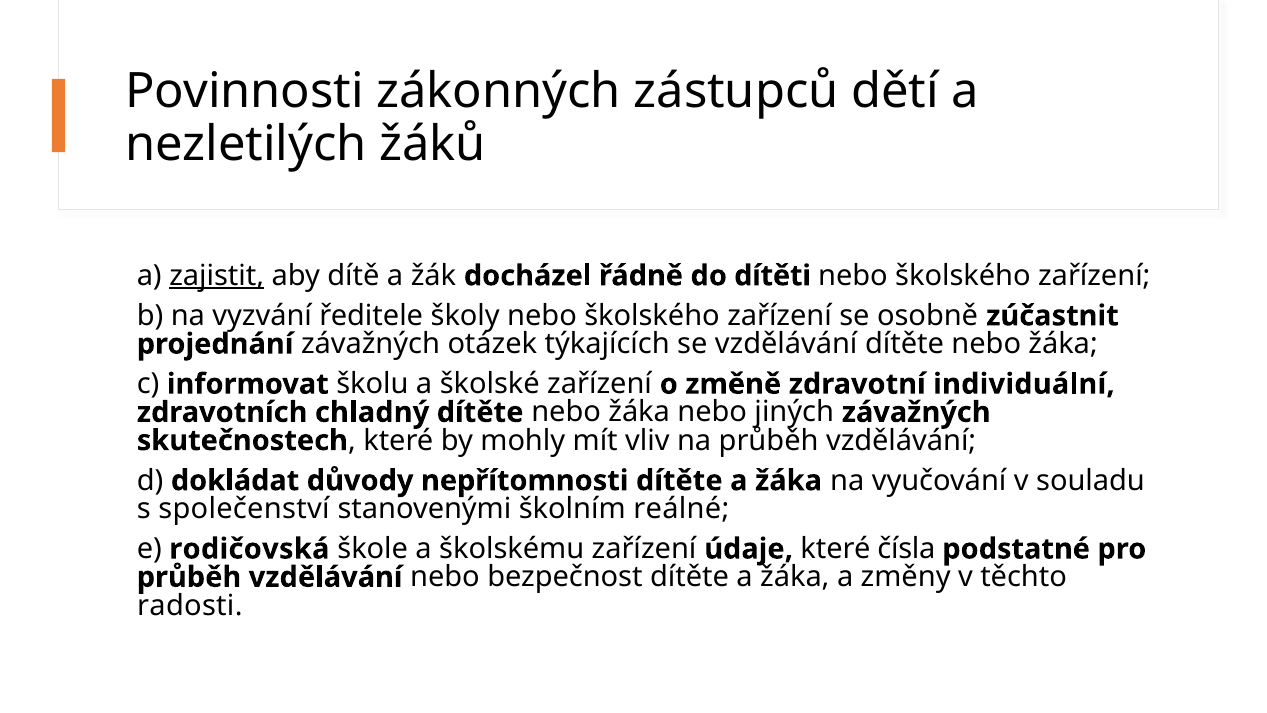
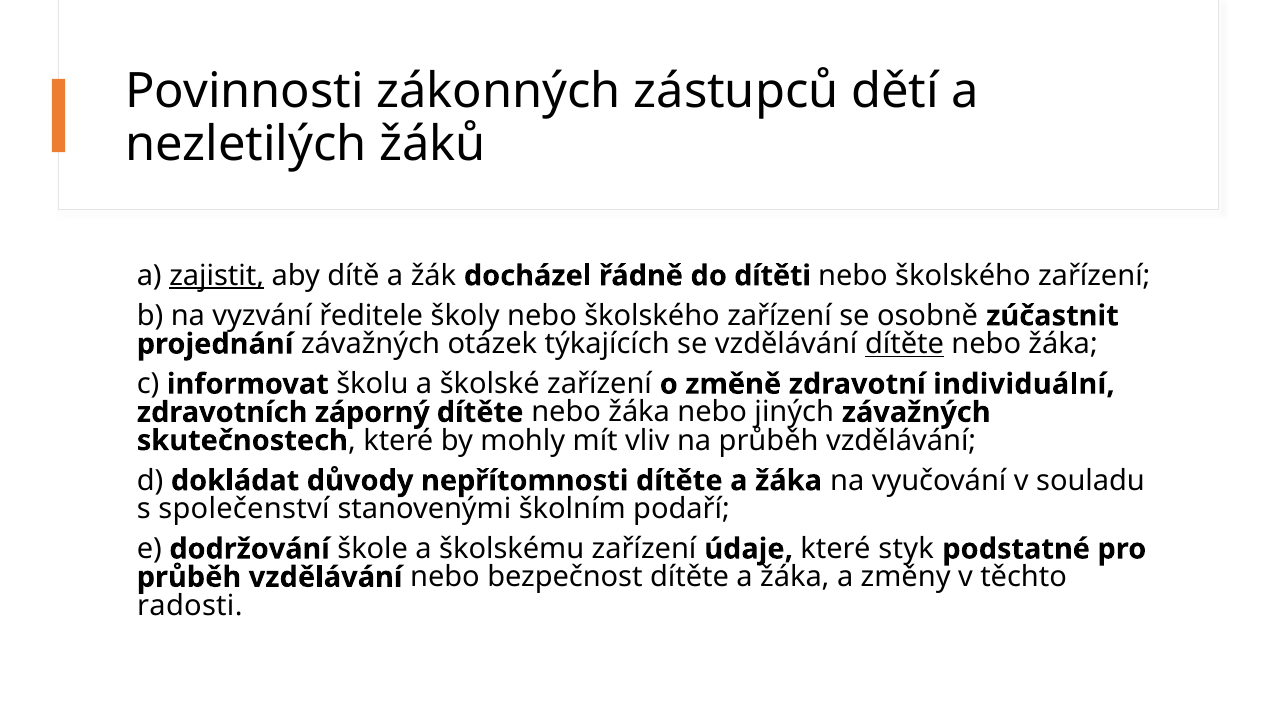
dítěte underline: none -> present (904, 344)
chladný: chladný -> záporný (372, 412)
reálné: reálné -> podaří (682, 509)
rodičovská: rodičovská -> dodržování (250, 549)
čísla: čísla -> styk (906, 549)
